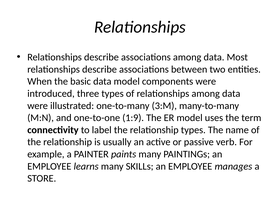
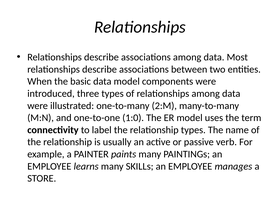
3:M: 3:M -> 2:M (164, 106)
1:9: 1:9 -> 1:0 (133, 118)
